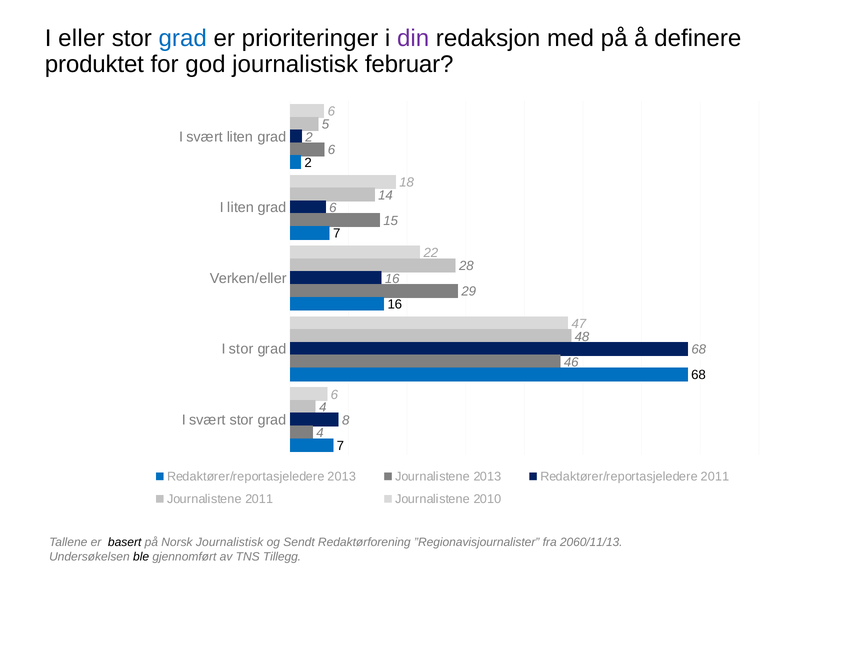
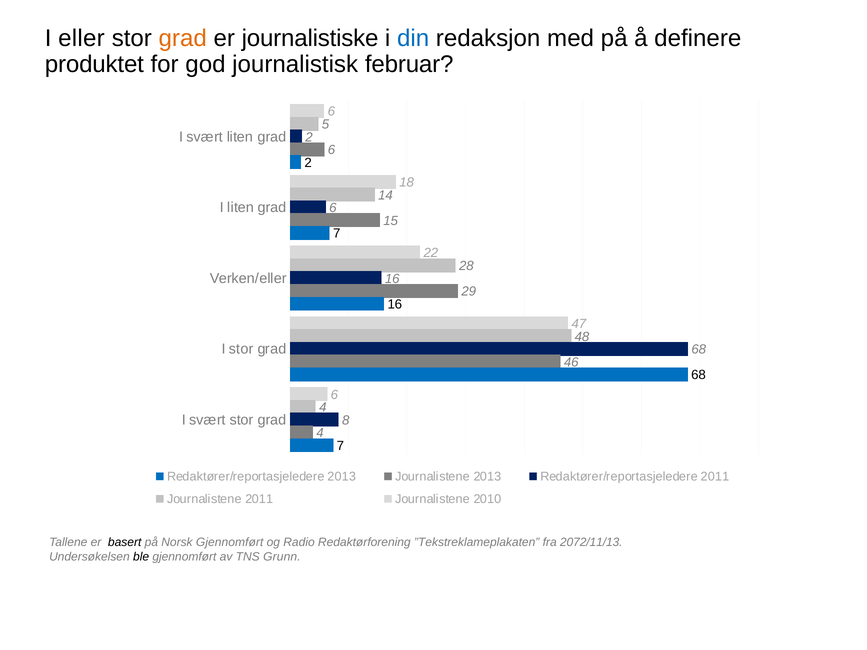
grad colour: blue -> orange (183, 38)
prioriteringer: prioriteringer -> journalistiske (310, 38)
din colour: purple -> blue (413, 38)
Norsk Journalistisk: Journalistisk -> Gjennomført (230, 542)
Sendt: Sendt -> Radio (299, 542)
”Regionavisjournalister: ”Regionavisjournalister -> ”Tekstreklameplakaten (477, 542)
2060/11/13: 2060/11/13 -> 2072/11/13 (591, 542)
Tillegg: Tillegg -> Grunn (282, 557)
